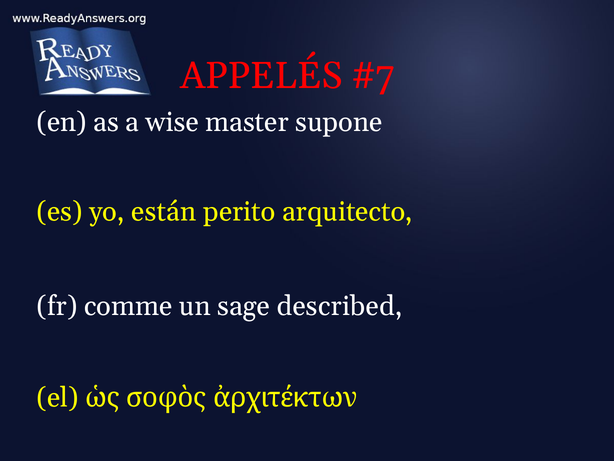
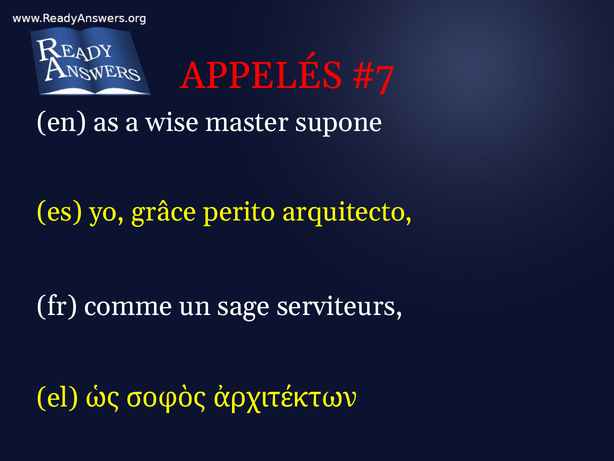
están: están -> grâce (164, 211)
described: described -> serviteurs (340, 306)
